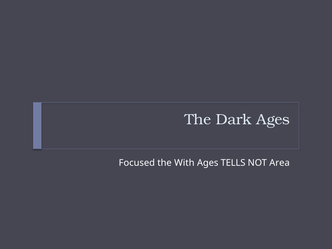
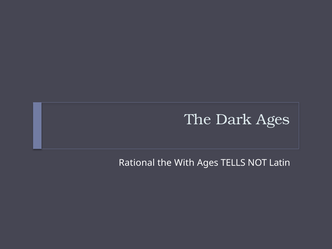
Focused: Focused -> Rational (137, 163)
Area: Area -> Latin (280, 163)
